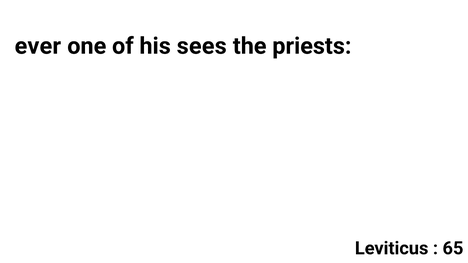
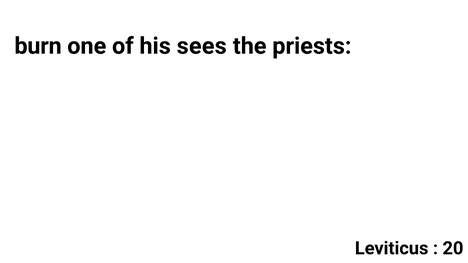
ever: ever -> burn (38, 46)
65: 65 -> 20 (453, 249)
